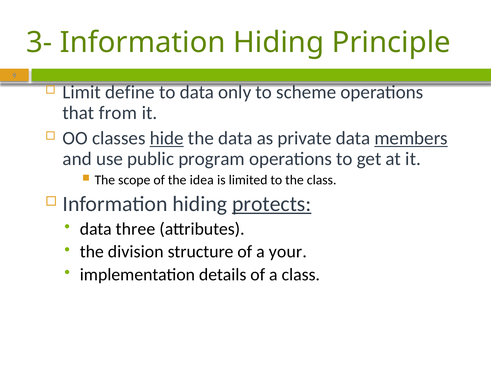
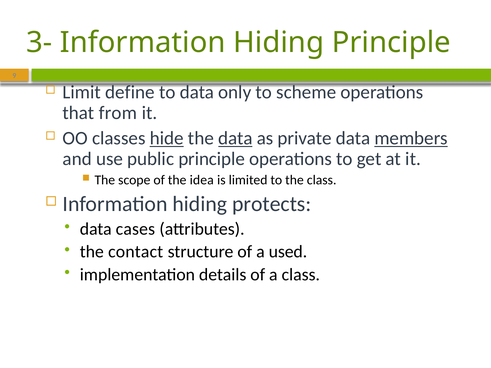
data underline: none -> present (235, 138)
public program: program -> principle (212, 159)
protects underline: present -> none (272, 204)
three: three -> cases (135, 229)
division: division -> contact (136, 252)
your: your -> used (288, 252)
